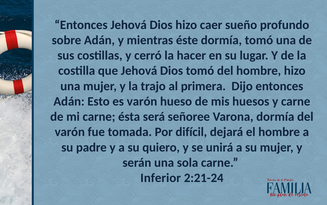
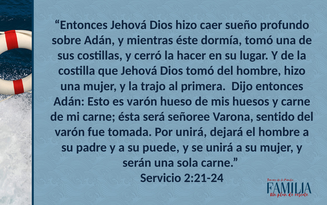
Varona dormía: dormía -> sentido (275, 116)
Por difícil: difícil -> unirá (191, 132)
quiero: quiero -> puede (161, 147)
Inferior: Inferior -> Servicio (161, 177)
